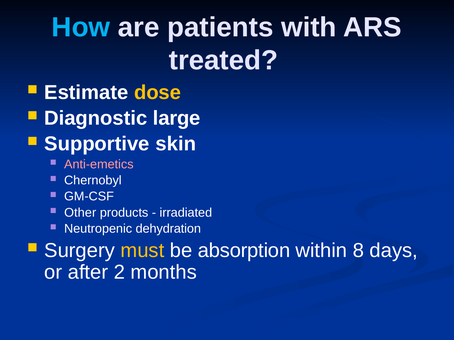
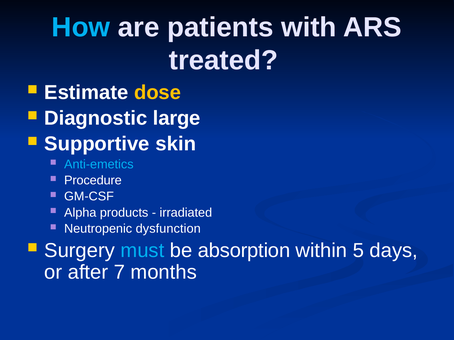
Anti-emetics colour: pink -> light blue (99, 164)
Chernobyl: Chernobyl -> Procedure (93, 181)
Other: Other -> Alpha (80, 213)
dehydration: dehydration -> dysfunction (168, 229)
must colour: yellow -> light blue (142, 251)
8: 8 -> 5 (358, 251)
2: 2 -> 7 (119, 273)
